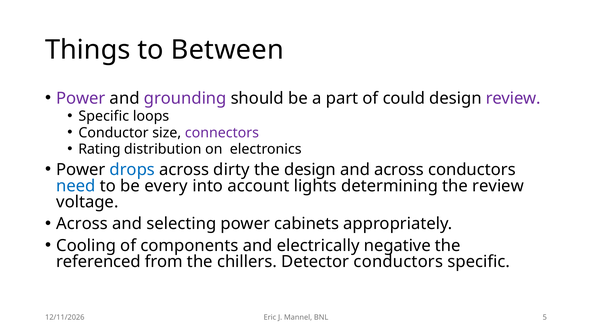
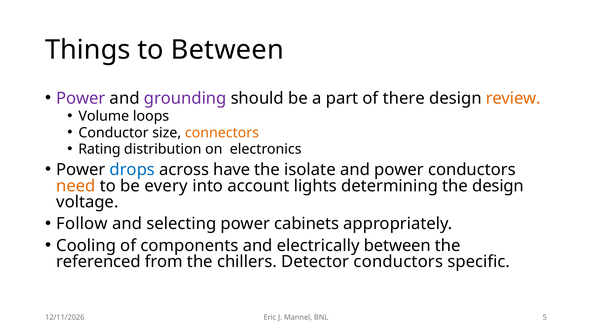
could: could -> there (404, 98)
review colour: purple -> orange (513, 98)
Specific: Specific -> Volume (104, 116)
connectors colour: purple -> orange (222, 133)
dirty: dirty -> have (232, 170)
the design: design -> isolate (310, 170)
and across: across -> power (399, 170)
need colour: blue -> orange (76, 186)
the review: review -> design (498, 186)
Across: Across -> Follow (82, 224)
electrically negative: negative -> between (397, 246)
